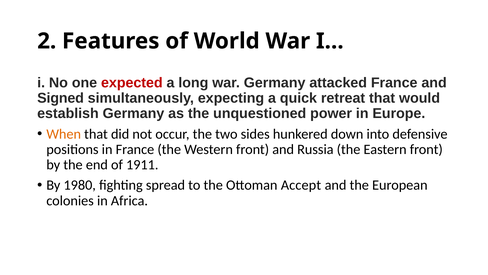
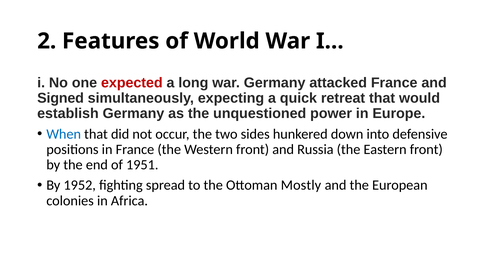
When colour: orange -> blue (64, 134)
1911: 1911 -> 1951 (142, 164)
1980: 1980 -> 1952 (80, 185)
Accept: Accept -> Mostly (301, 185)
